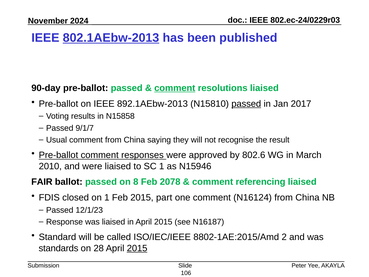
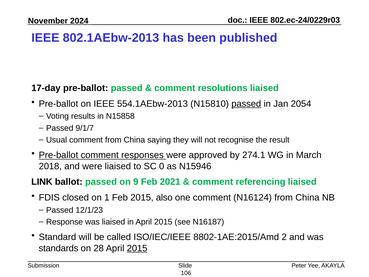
802.1AEbw-2013 underline: present -> none (111, 38)
90-day: 90-day -> 17-day (46, 88)
comment underline: present -> none (175, 88)
892.1AEbw-2013: 892.1AEbw-2013 -> 554.1AEbw-2013 (152, 104)
2017: 2017 -> 2054 (301, 104)
802.6: 802.6 -> 274.1 (254, 155)
2010: 2010 -> 2018 (50, 166)
SC 1: 1 -> 0 (162, 166)
FAIR: FAIR -> LINK (42, 182)
8: 8 -> 9 (136, 182)
2078: 2078 -> 2021 (170, 182)
part: part -> also (164, 197)
